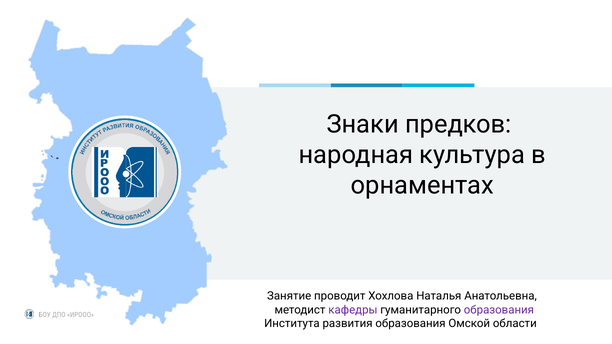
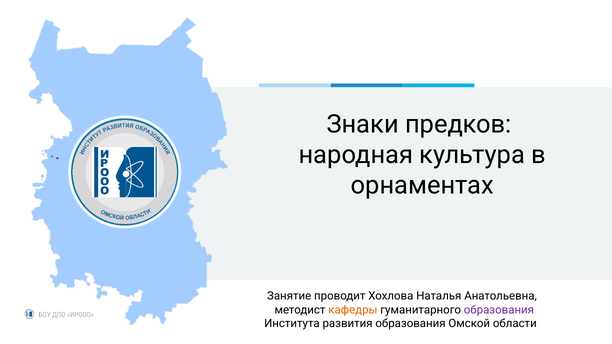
кафедры colour: purple -> orange (353, 310)
